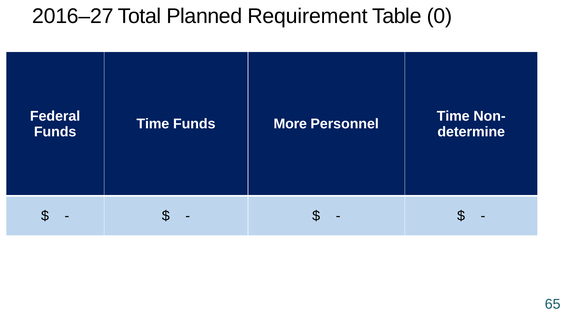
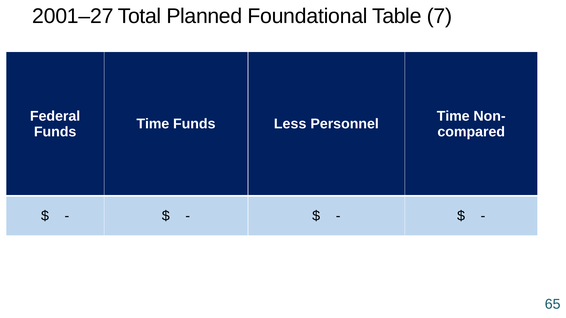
2016–27: 2016–27 -> 2001–27 (73, 16)
Requirement: Requirement -> Foundational (308, 16)
0: 0 -> 7 (439, 16)
More: More -> Less (290, 124)
determine: determine -> compared (471, 132)
